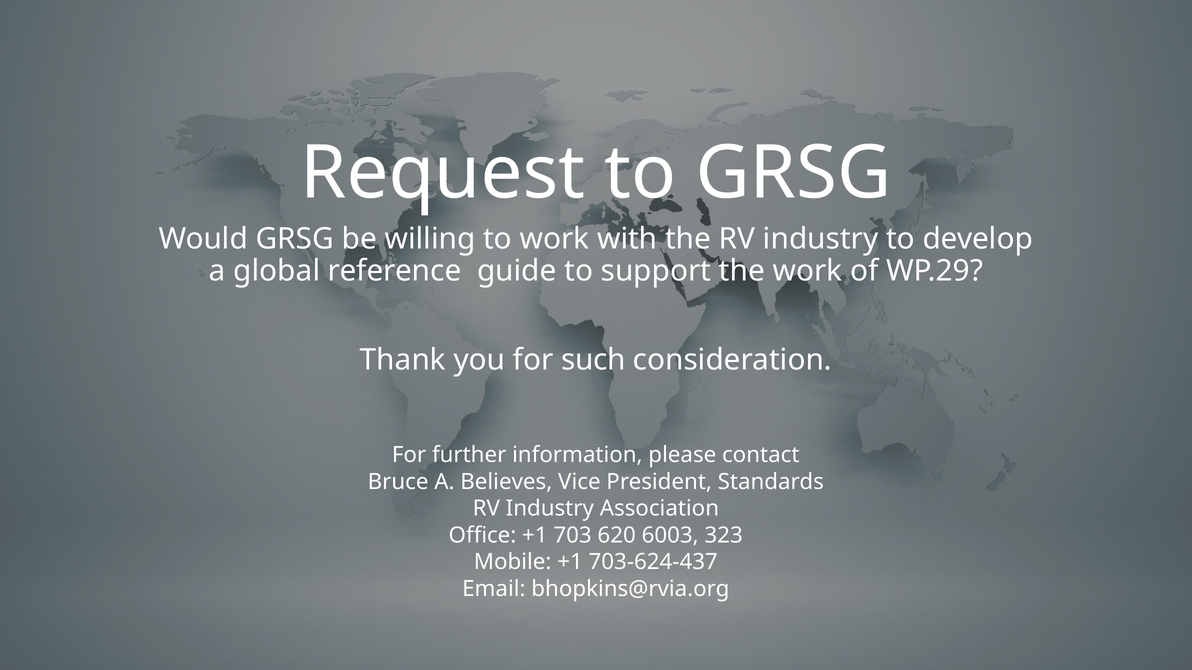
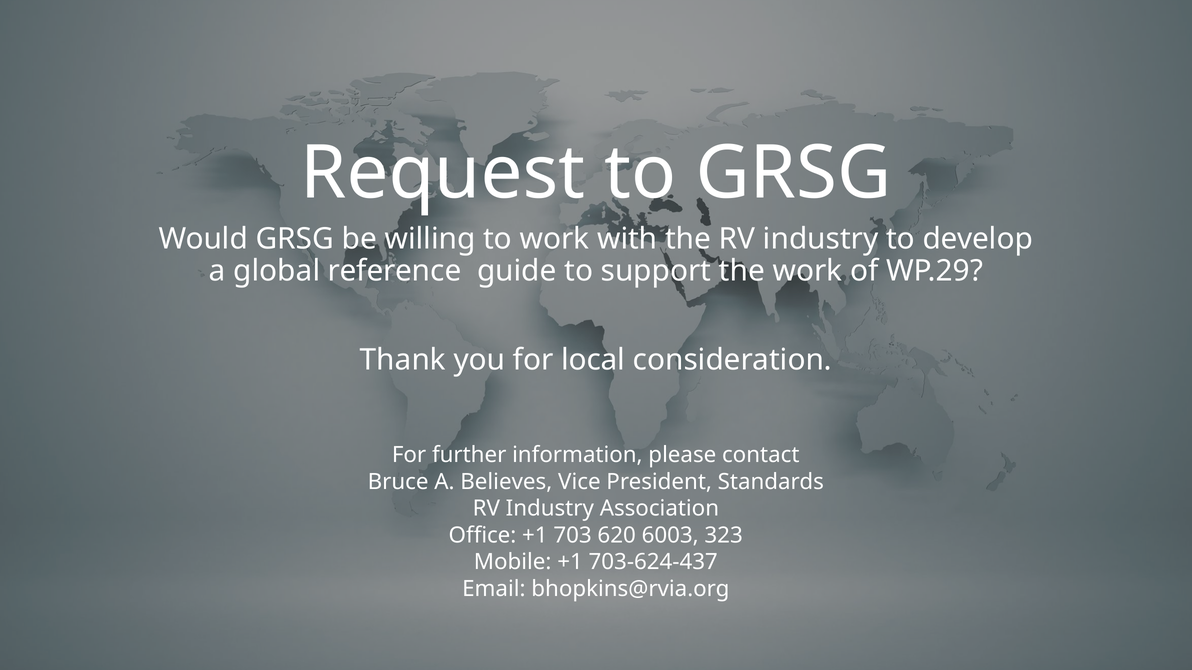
such: such -> local (593, 360)
